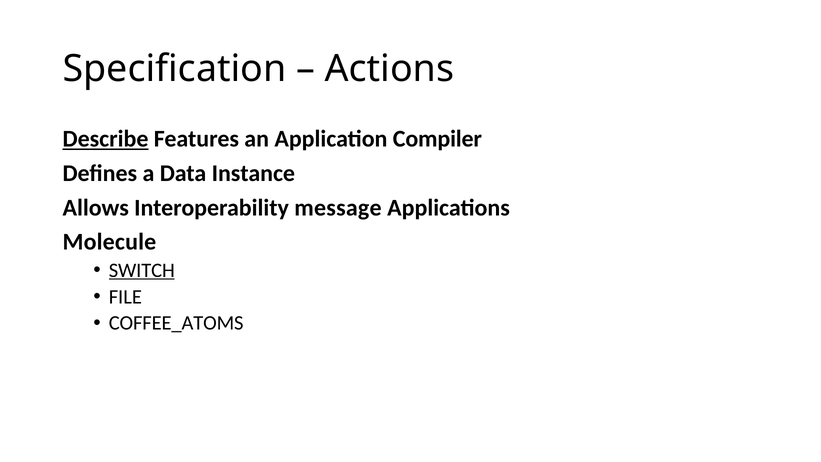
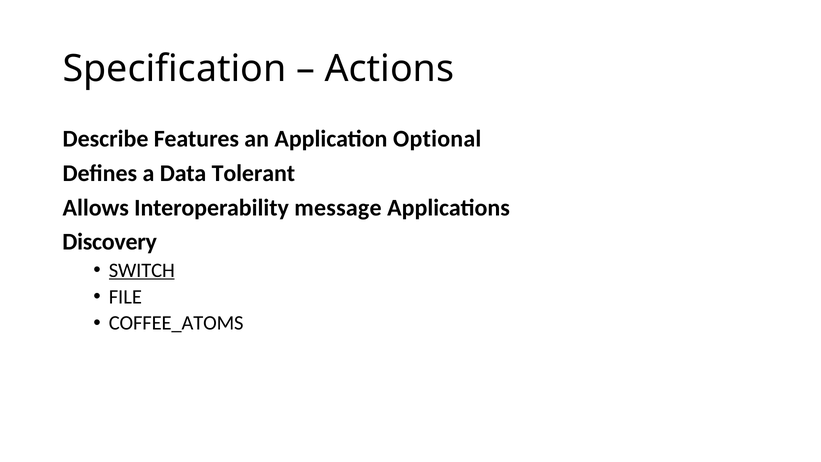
Describe underline: present -> none (106, 139)
Compiler: Compiler -> Optional (437, 139)
Instance: Instance -> Tolerant (253, 173)
Molecule: Molecule -> Discovery (110, 242)
